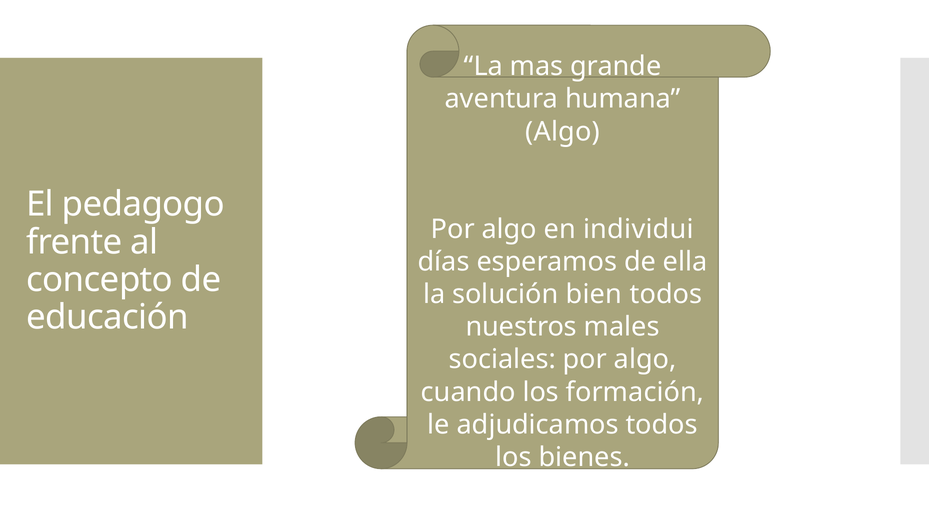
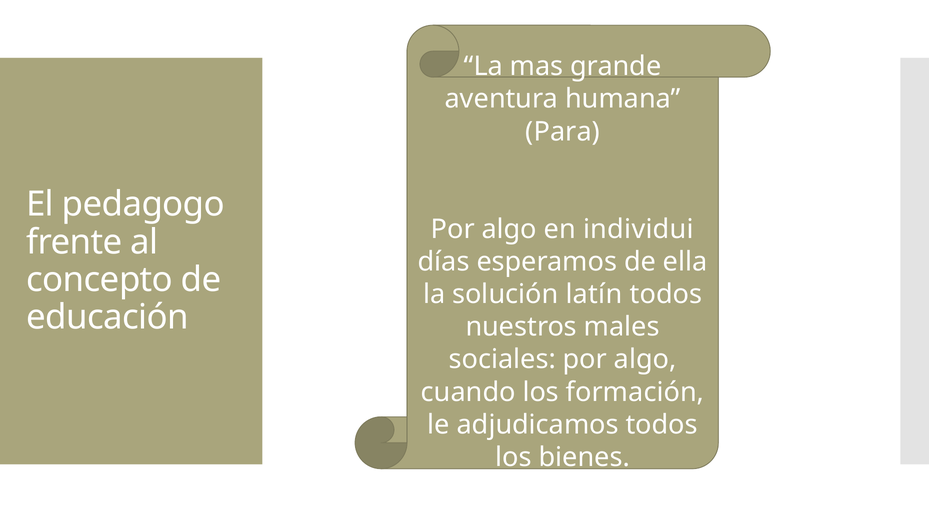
Algo: Algo -> Para (563, 131)
bien: bien -> latín (594, 294)
